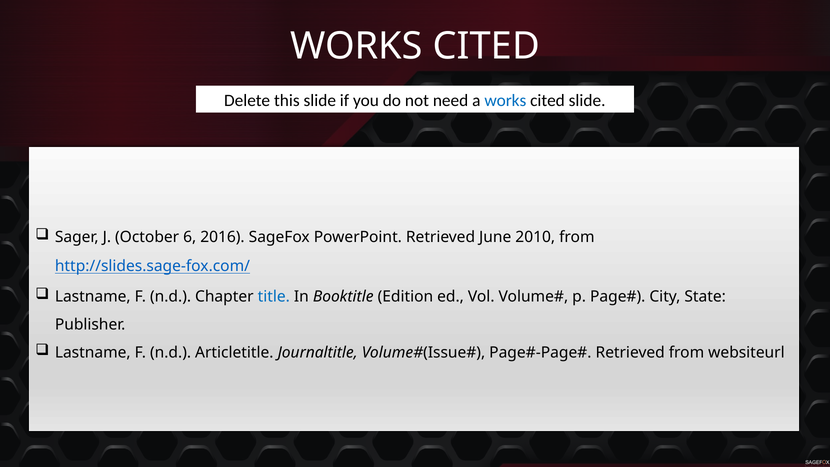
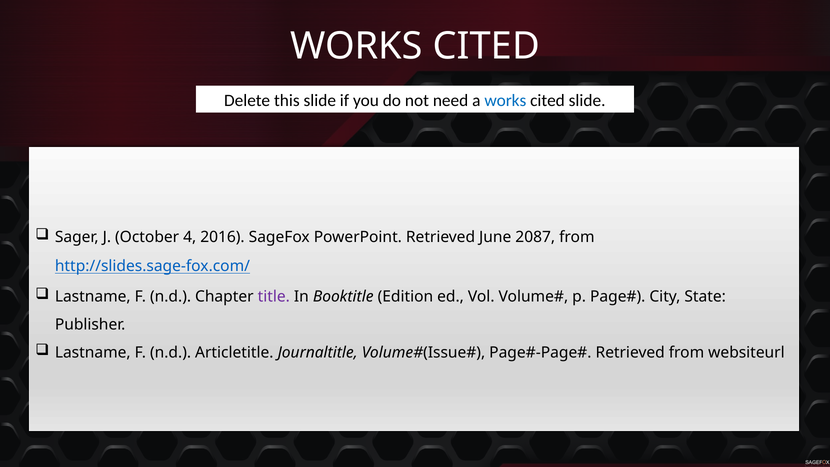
6: 6 -> 4 (190, 237)
2010: 2010 -> 2087 (535, 237)
title colour: blue -> purple (274, 297)
